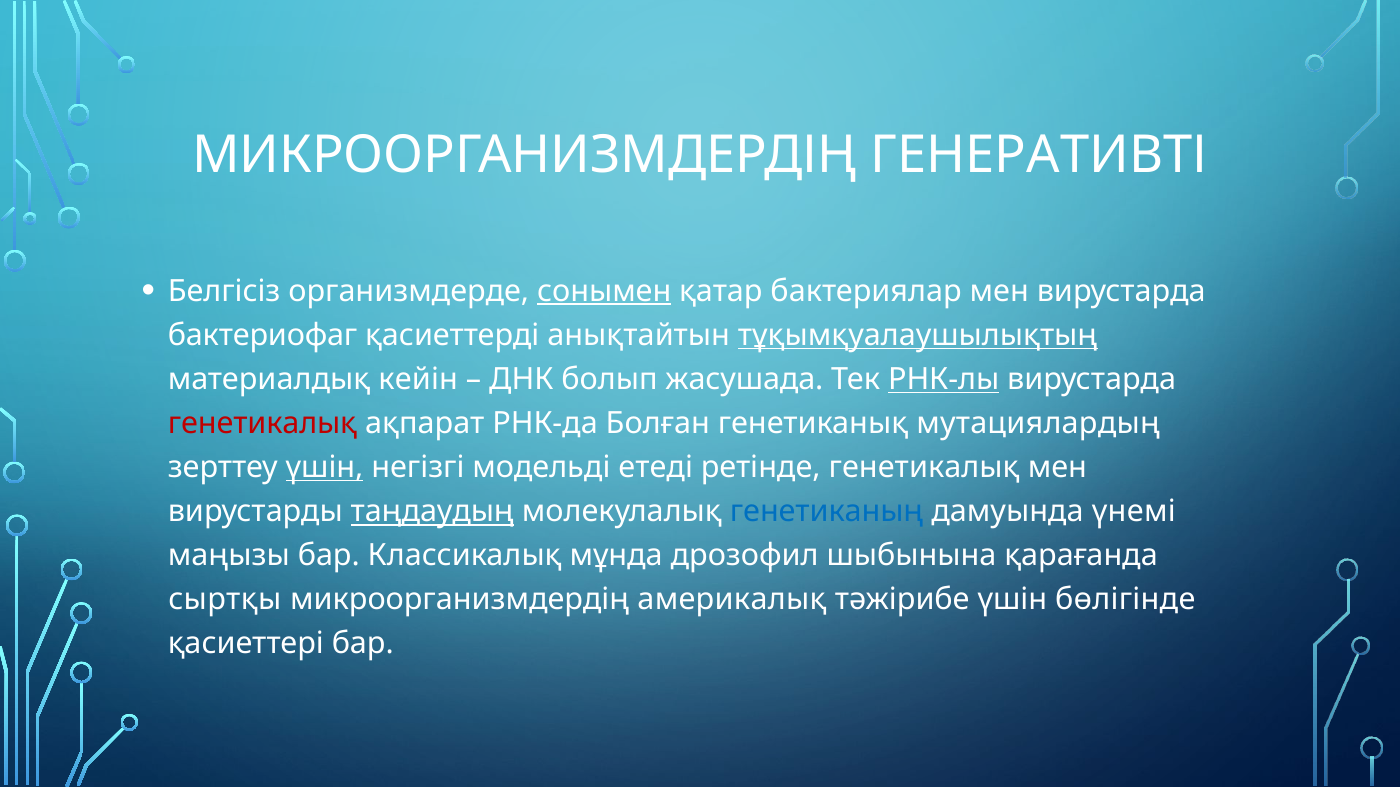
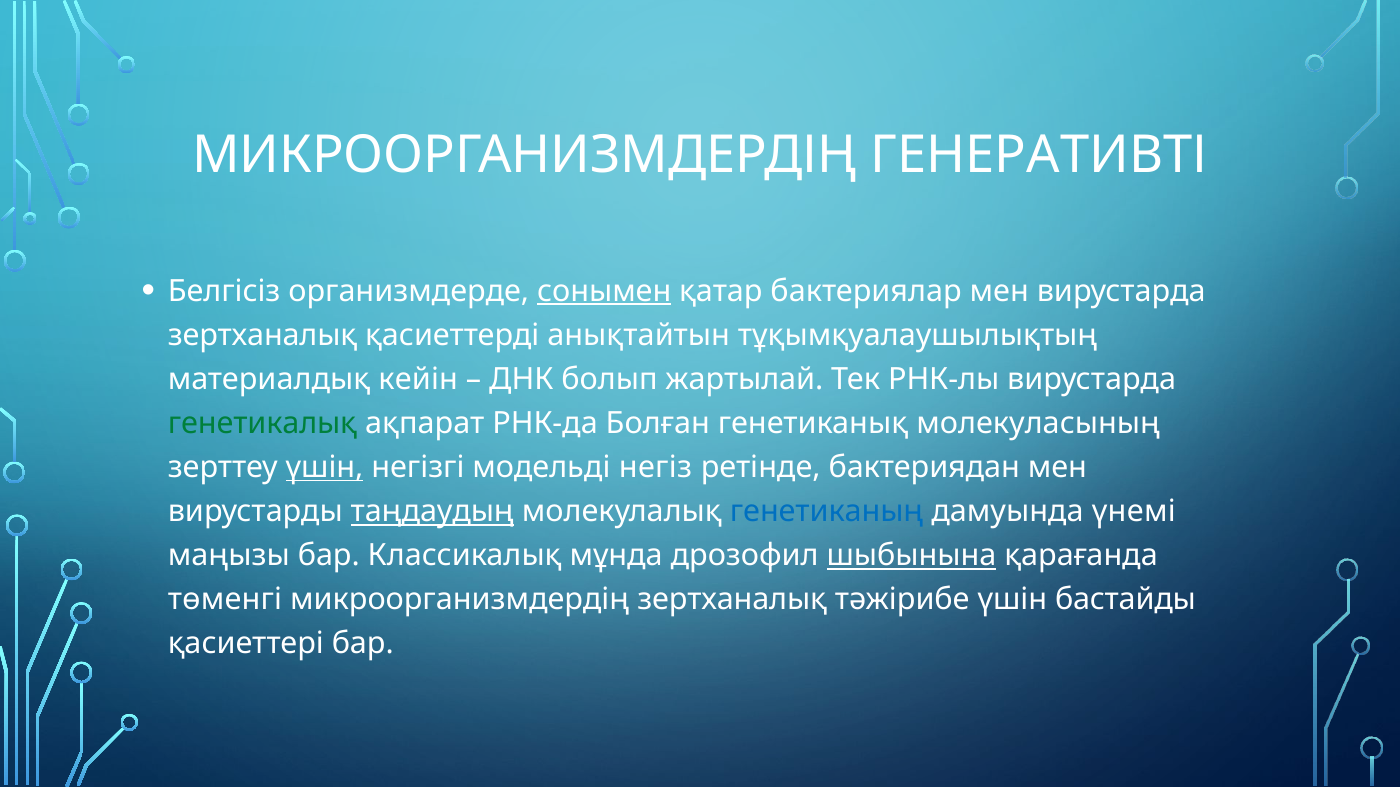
бактериофаг: бактериофаг -> зертханалық (263, 335)
тұқымқуалаушылықтың underline: present -> none (918, 335)
жасушада: жасушада -> жартылай (744, 380)
РНК-лы underline: present -> none (944, 380)
генетикалық colour: red -> green (263, 424)
мутациялардың: мутациялардың -> молекуласының (1038, 424)
етеді: етеді -> негіз (655, 468)
ретінде генетикалық: генетикалық -> бактериядан (924, 468)
шыбынына underline: none -> present (911, 556)
сыртқы: сыртқы -> төменгі (225, 600)
микроорганизмдердің америкалық: америкалық -> зертханалық (732, 600)
бөлігінде: бөлігінде -> бастайды (1125, 600)
